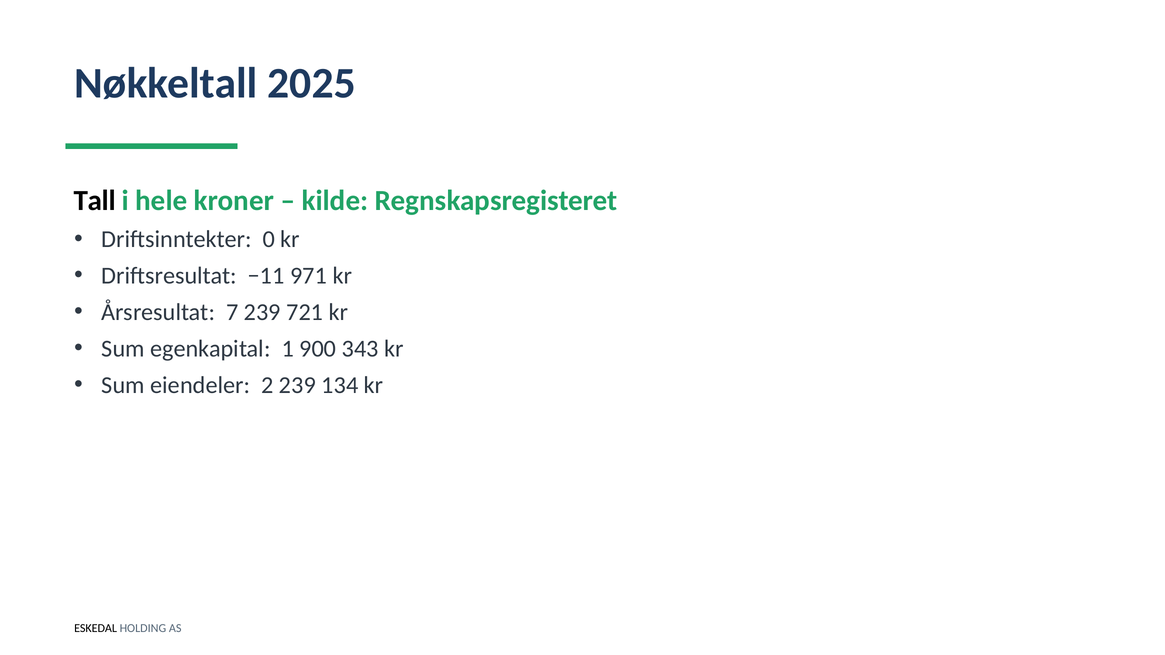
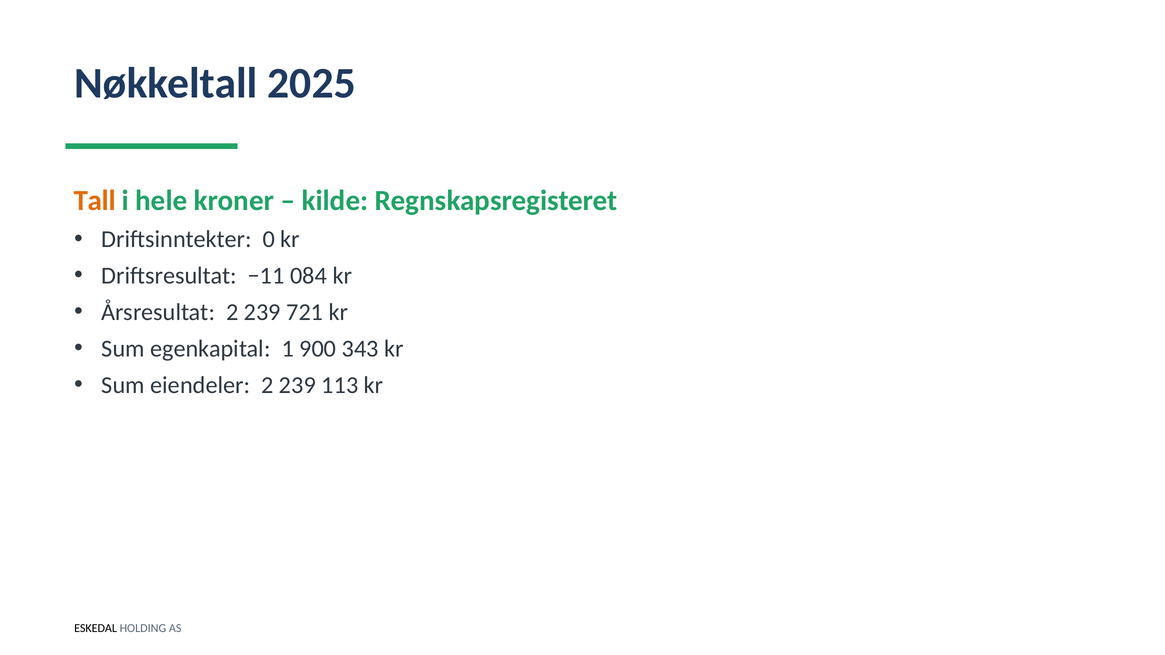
Tall colour: black -> orange (95, 201)
971: 971 -> 084 (309, 276)
Årsresultat 7: 7 -> 2 (232, 312)
134: 134 -> 113 (340, 385)
